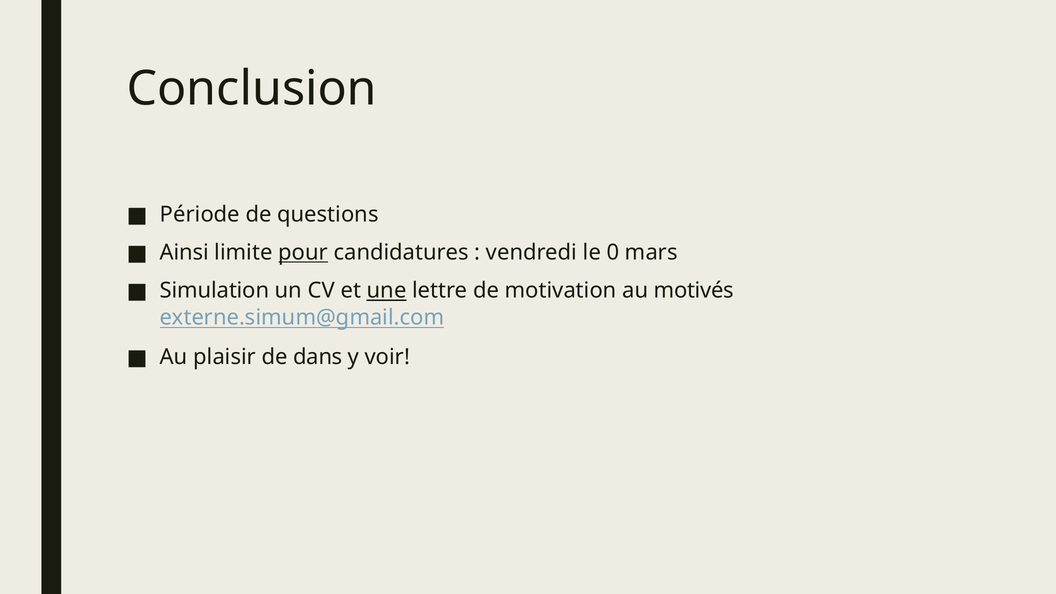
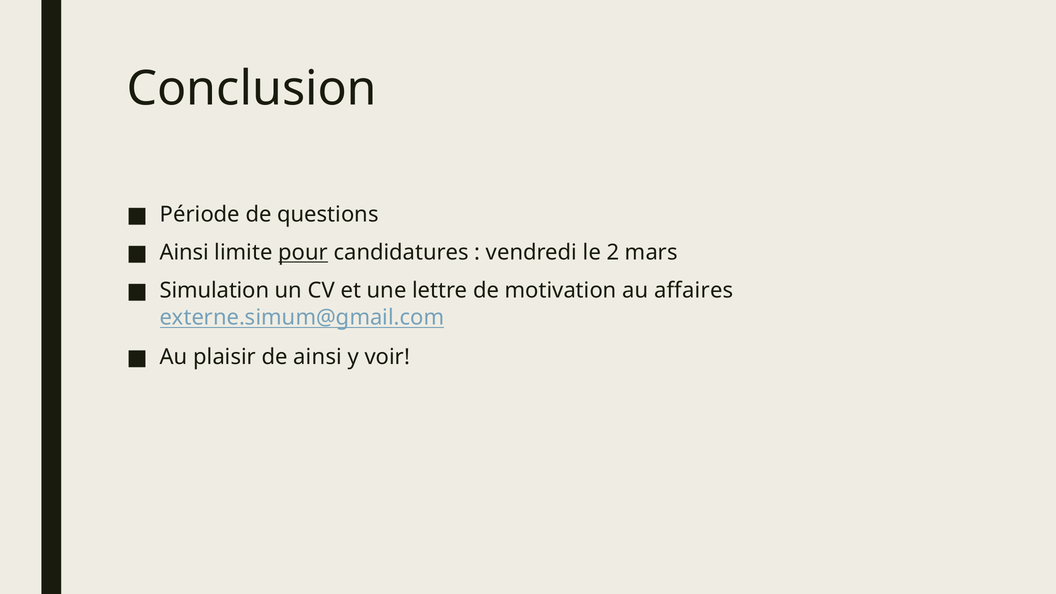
0: 0 -> 2 (613, 253)
une underline: present -> none (387, 291)
motivés: motivés -> affaires (694, 291)
de dans: dans -> ainsi (318, 357)
